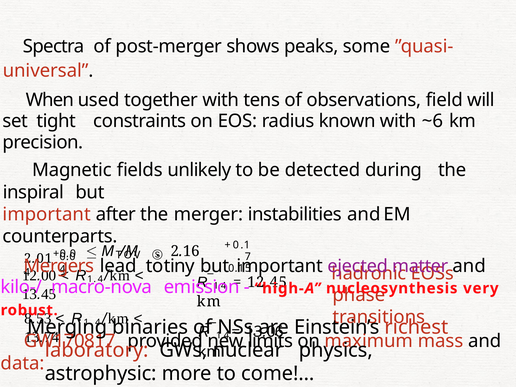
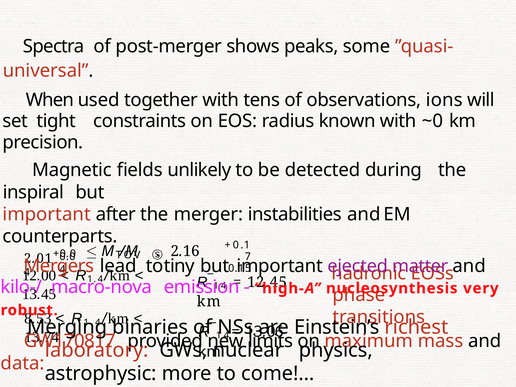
field: field -> ions (444, 100)
~6: ~6 -> ~0 (433, 121)
